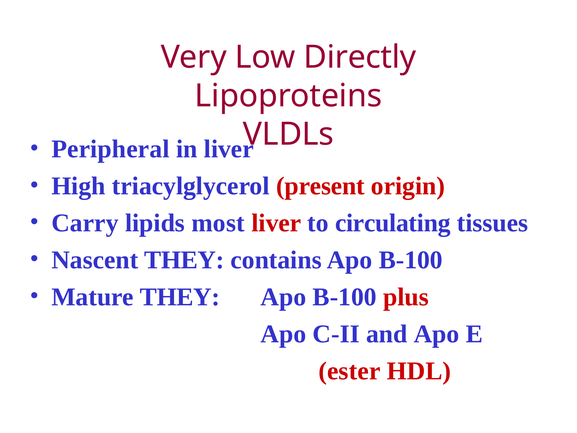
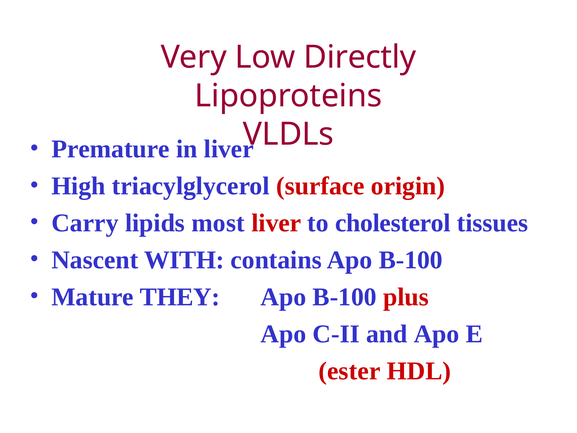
Peripheral: Peripheral -> Premature (111, 149)
present: present -> surface (320, 186)
circulating: circulating -> cholesterol (393, 223)
Nascent THEY: THEY -> WITH (184, 260)
